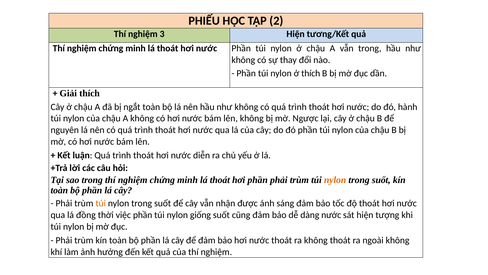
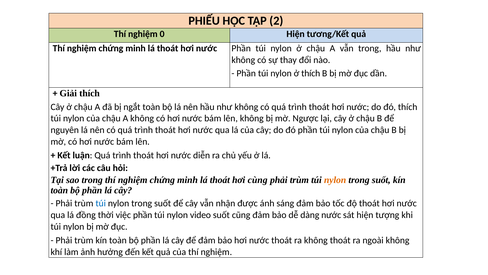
3: 3 -> 0 (162, 34)
đó hành: hành -> thích (408, 107)
hơi phần: phần -> cùng (258, 180)
túi colour: orange -> blue (101, 203)
giống: giống -> video (200, 215)
